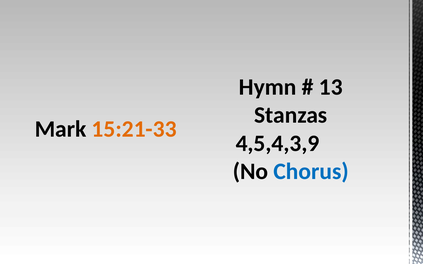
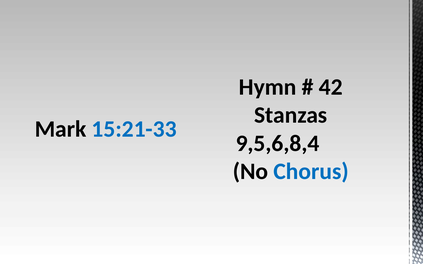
13: 13 -> 42 (331, 87)
15:21-33 colour: orange -> blue (134, 129)
4,5,4,3,9: 4,5,4,3,9 -> 9,5,6,8,4 (277, 143)
